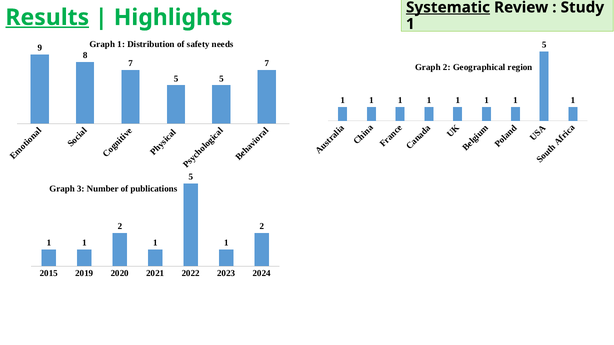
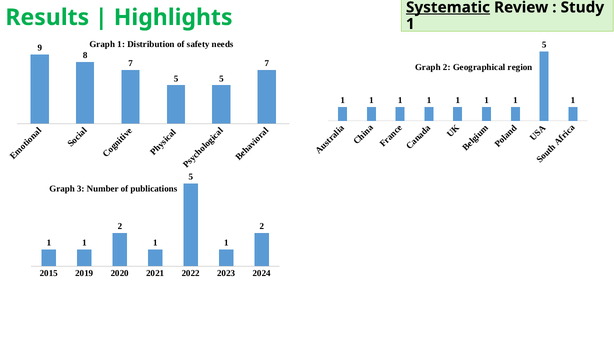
Results underline: present -> none (47, 17)
